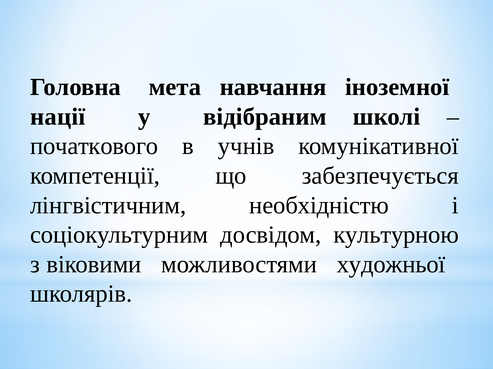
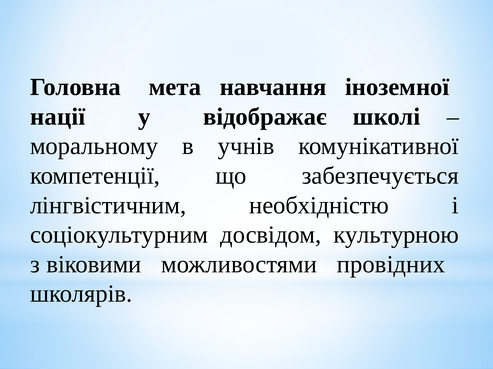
відібраним: відібраним -> відображає (265, 117)
початкового: початкового -> моральному (94, 146)
художньої: художньої -> провідних (391, 265)
